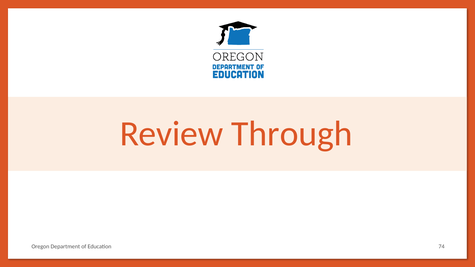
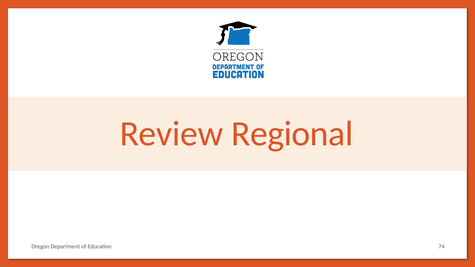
Through: Through -> Regional (292, 134)
